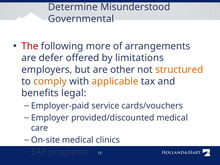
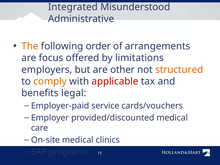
Determine: Determine -> Integrated (73, 7)
Governmental: Governmental -> Administrative (81, 19)
The colour: red -> orange (30, 46)
more: more -> order (98, 46)
defer: defer -> focus (51, 58)
applicable colour: orange -> red (115, 81)
